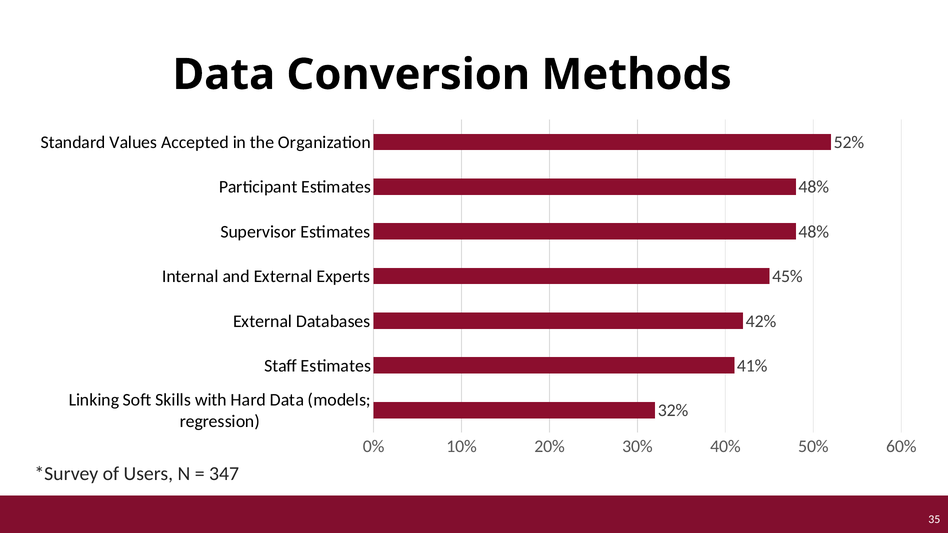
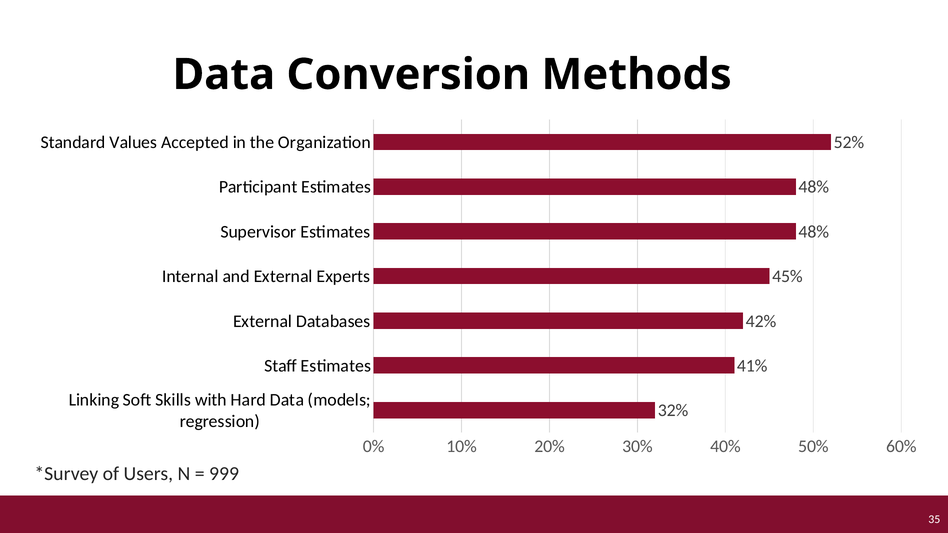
347: 347 -> 999 (224, 474)
